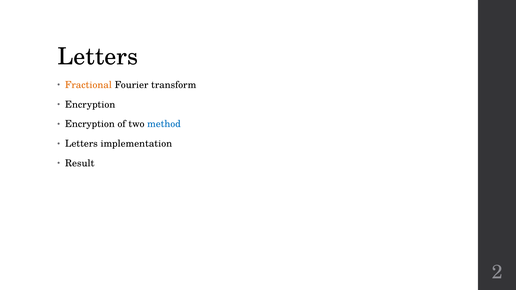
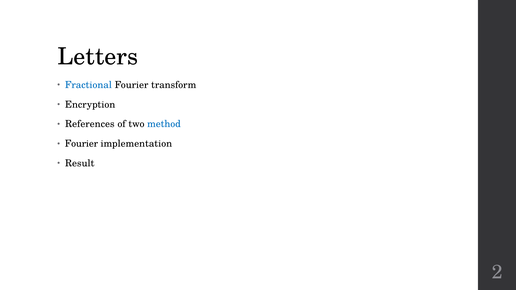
Fractional colour: orange -> blue (88, 85)
Encryption: Encryption -> References (90, 124)
Letters: Letters -> Fourier (81, 144)
